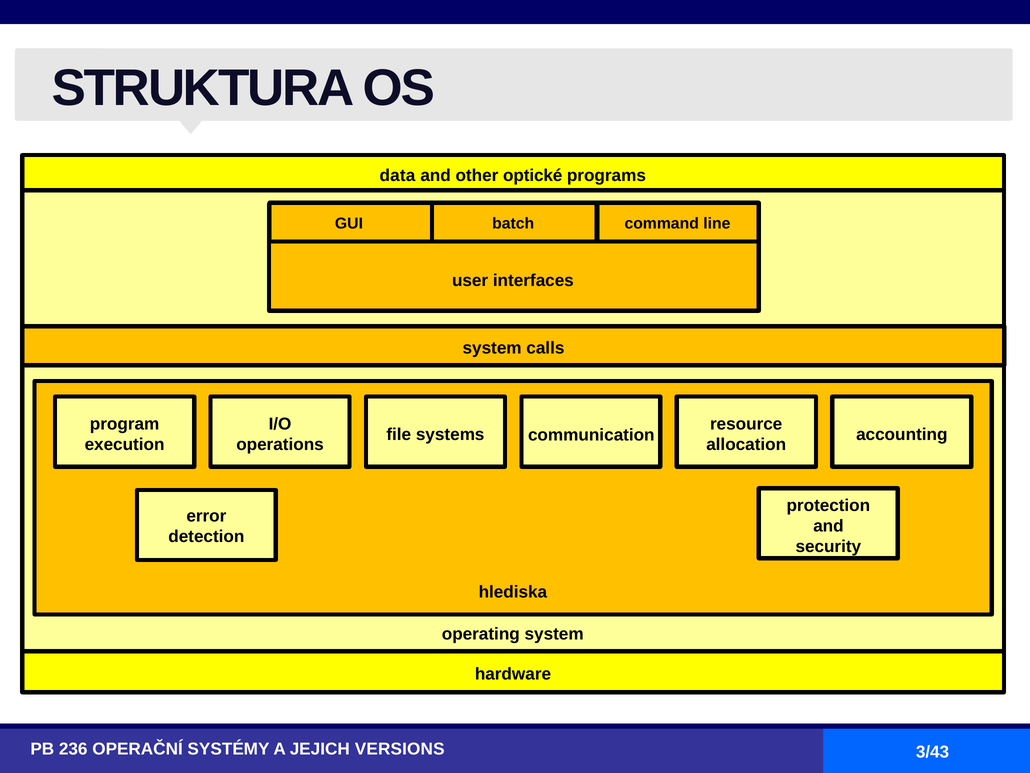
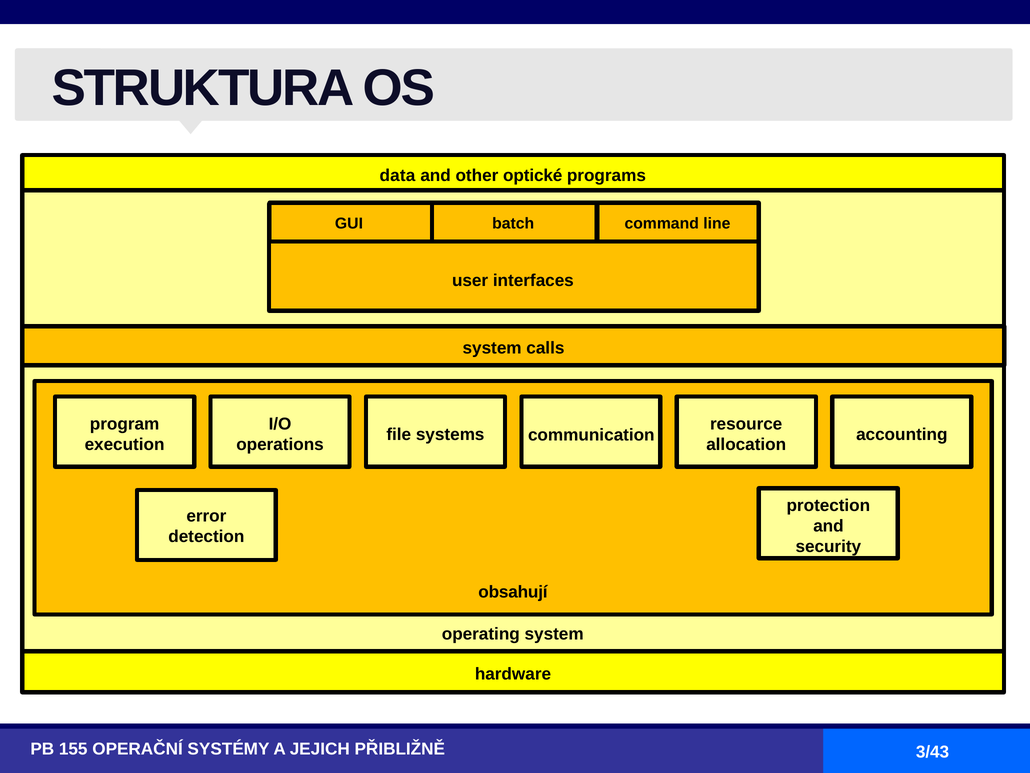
hlediska: hlediska -> obsahují (513, 592)
236: 236 -> 155 (73, 749)
VERSIONS: VERSIONS -> PŘIBLIŽNĚ (400, 749)
